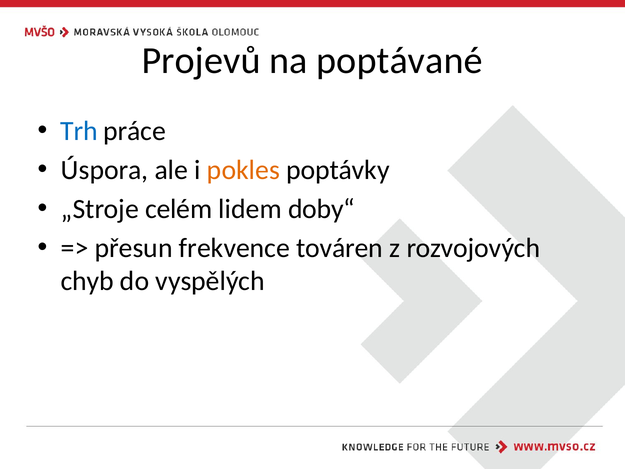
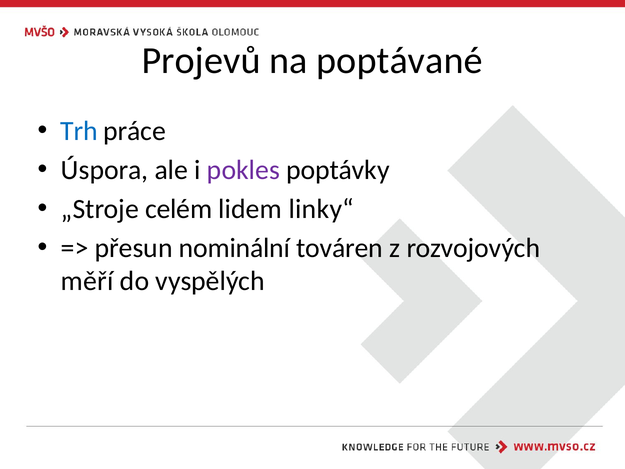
pokles colour: orange -> purple (243, 170)
doby“: doby“ -> linky“ (321, 209)
frekvence: frekvence -> nominální (235, 248)
chyb: chyb -> měří (87, 281)
